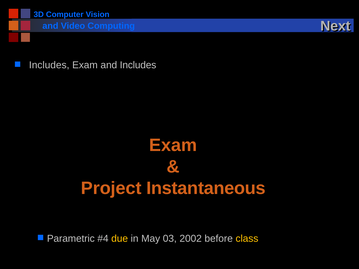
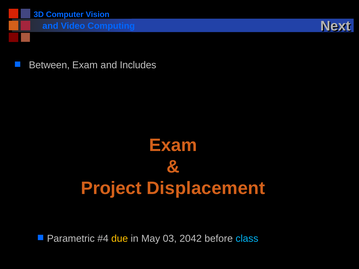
Includes: Includes -> Between (49, 65)
Instantaneous: Instantaneous -> Displacement (206, 188)
2002: 2002 -> 2042 (191, 239)
class colour: yellow -> light blue (247, 239)
